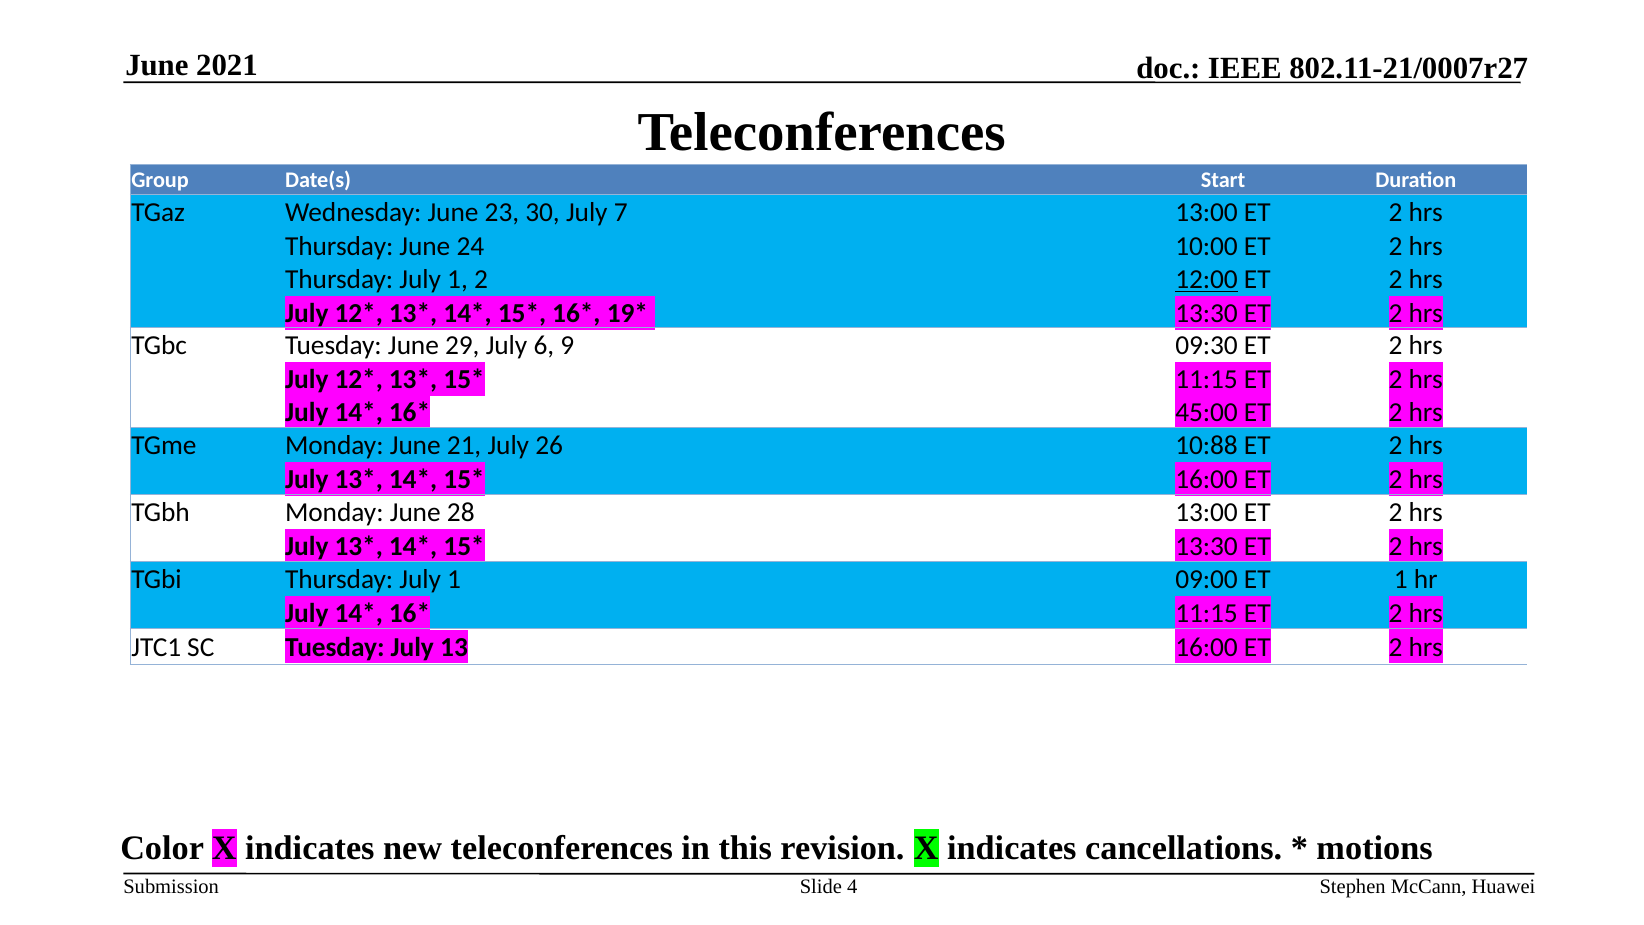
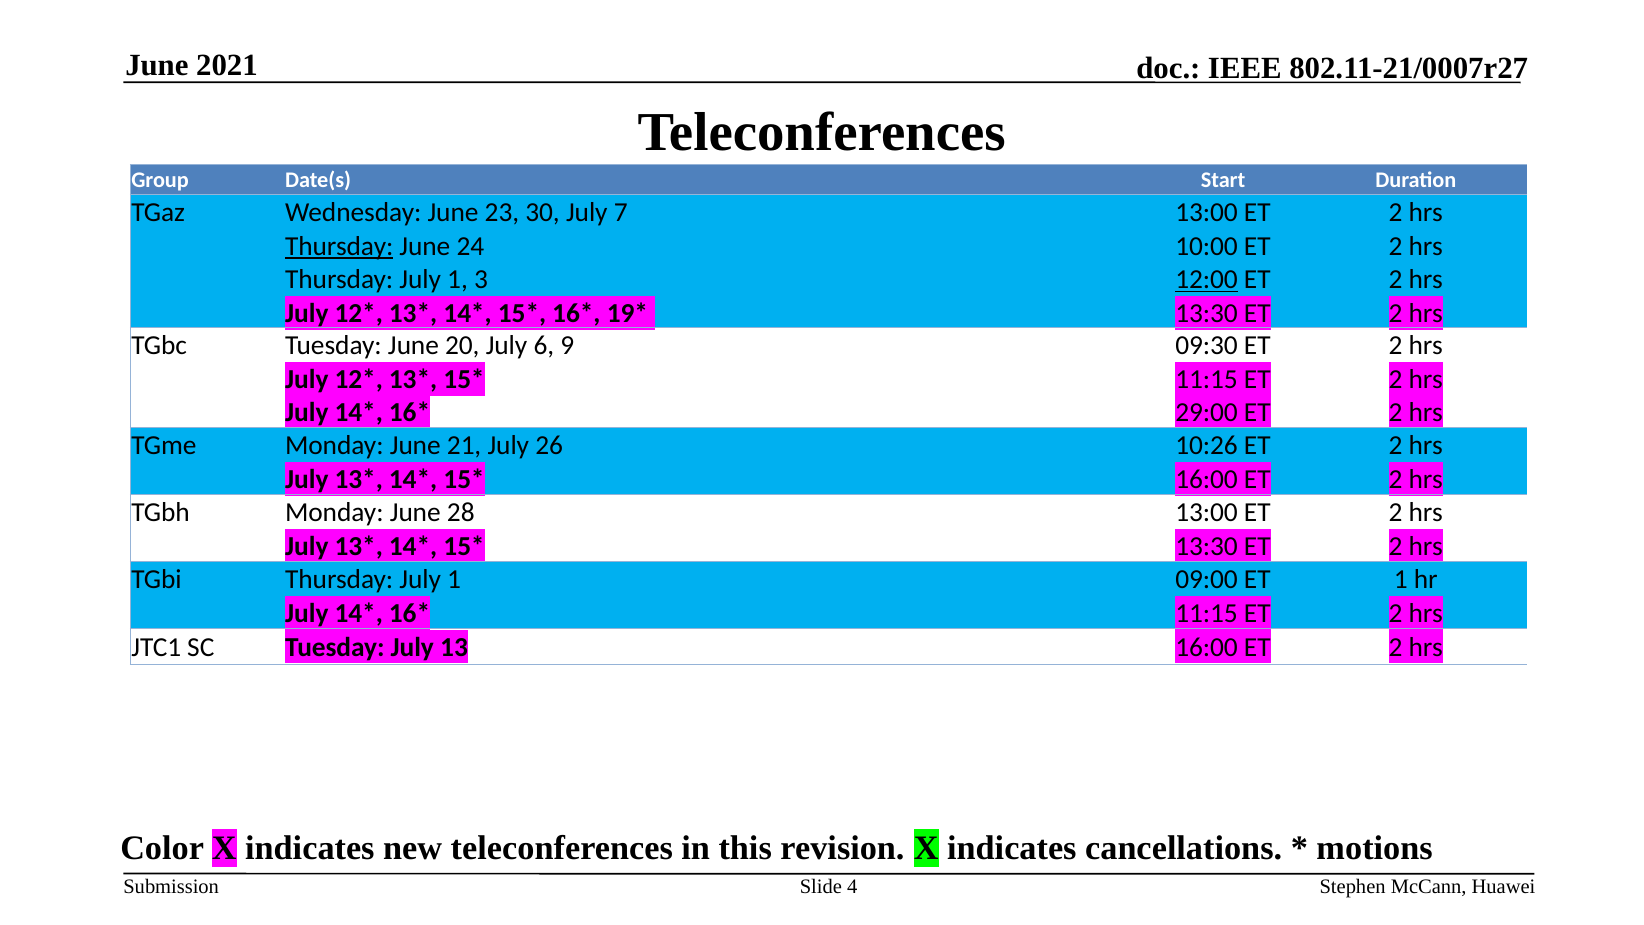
Thursday underline: none -> present (339, 246)
1 2: 2 -> 3 (481, 280)
29: 29 -> 20 (462, 346)
45:00: 45:00 -> 29:00 (1207, 413)
10:88: 10:88 -> 10:26 (1207, 446)
